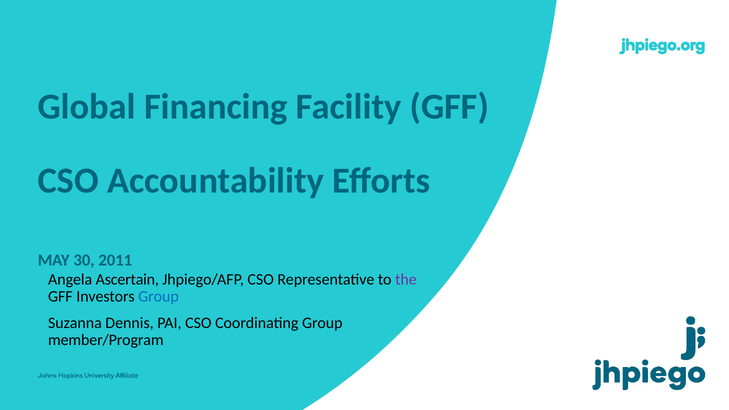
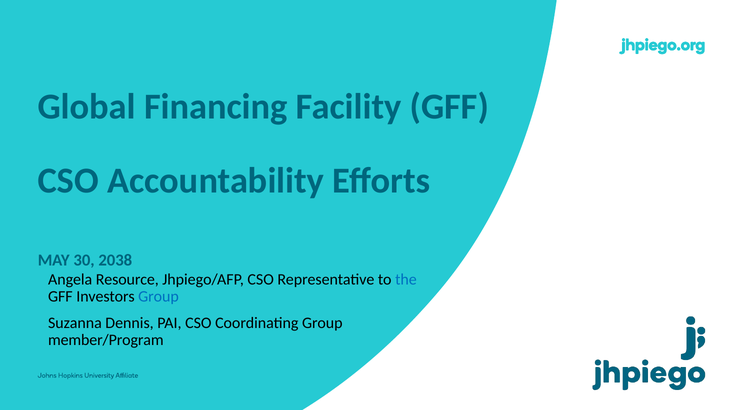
2011: 2011 -> 2038 (115, 260)
Ascertain: Ascertain -> Resource (127, 279)
the colour: purple -> blue (406, 279)
